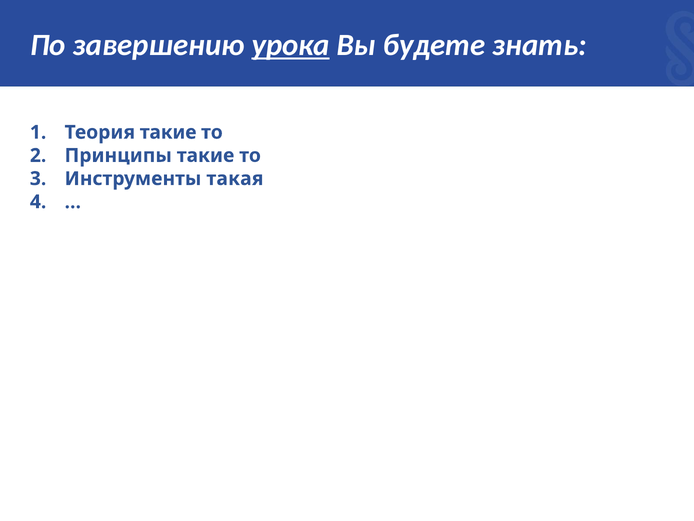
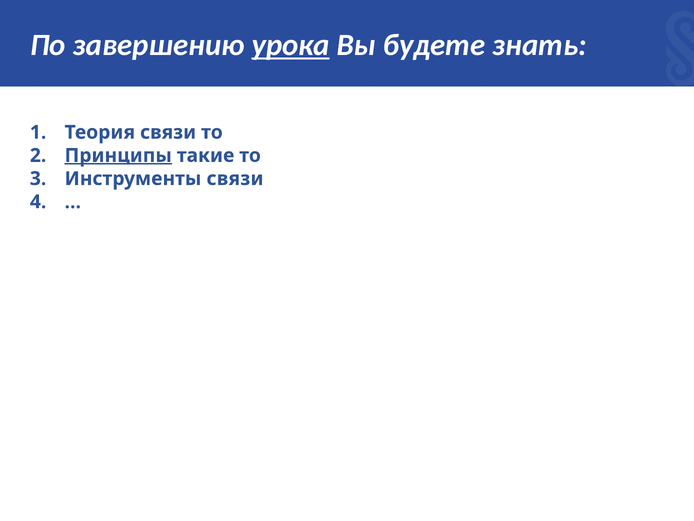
Теория такие: такие -> связи (168, 132)
Принципы underline: none -> present (118, 155)
Инструменты такая: такая -> связи (235, 179)
